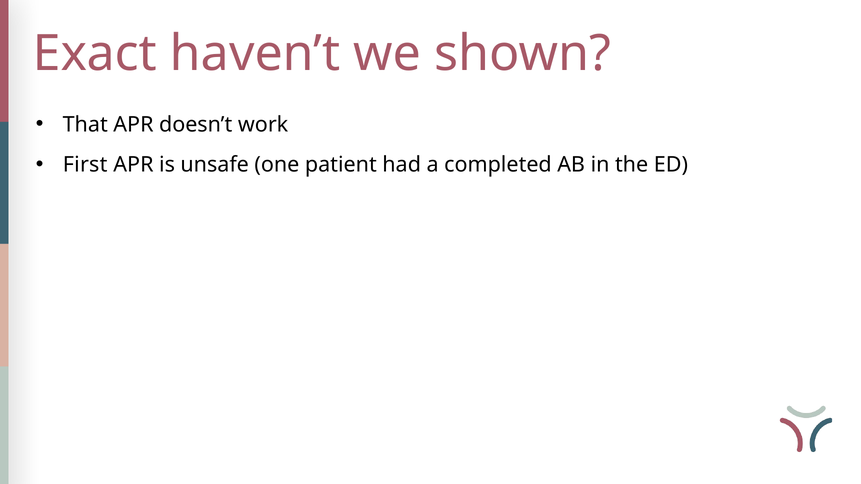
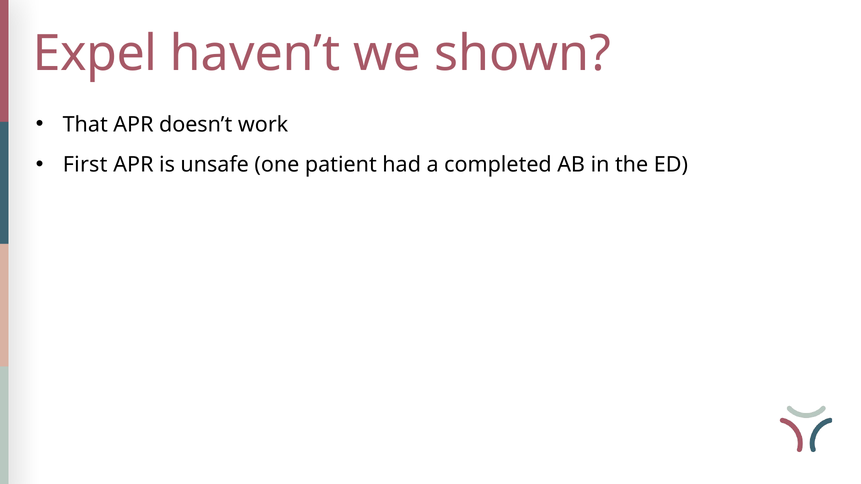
Exact: Exact -> Expel (95, 54)
